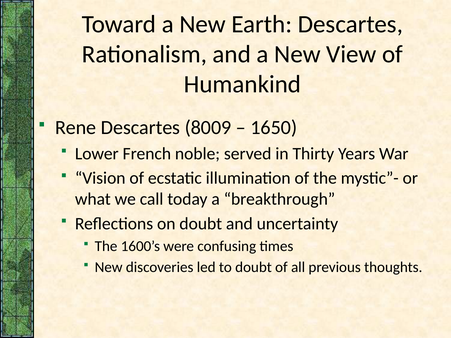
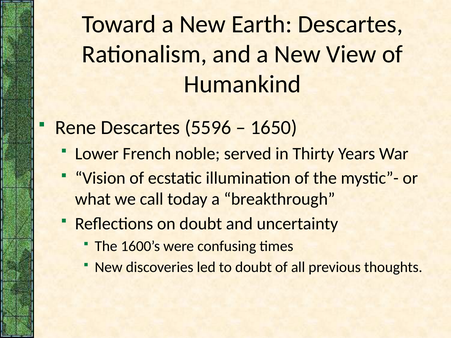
8009: 8009 -> 5596 (208, 128)
